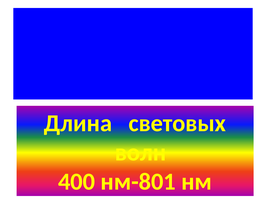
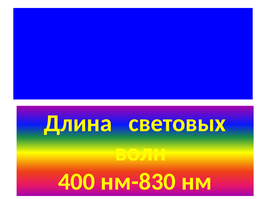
нм-801: нм-801 -> нм-830 (138, 182)
